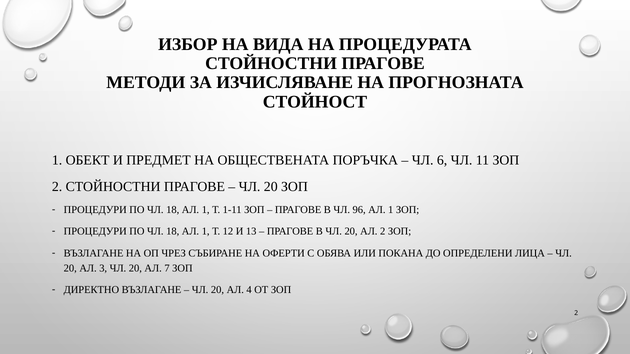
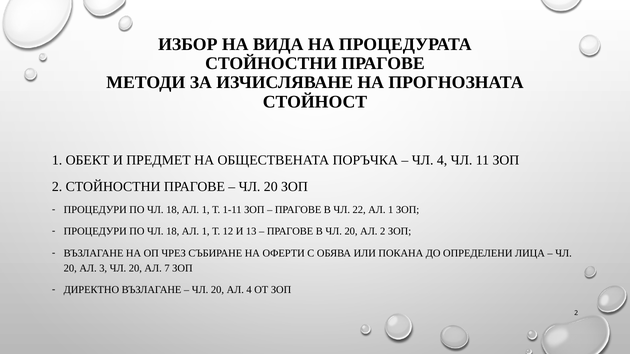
ЧЛ 6: 6 -> 4 (442, 160)
96: 96 -> 22 (359, 210)
